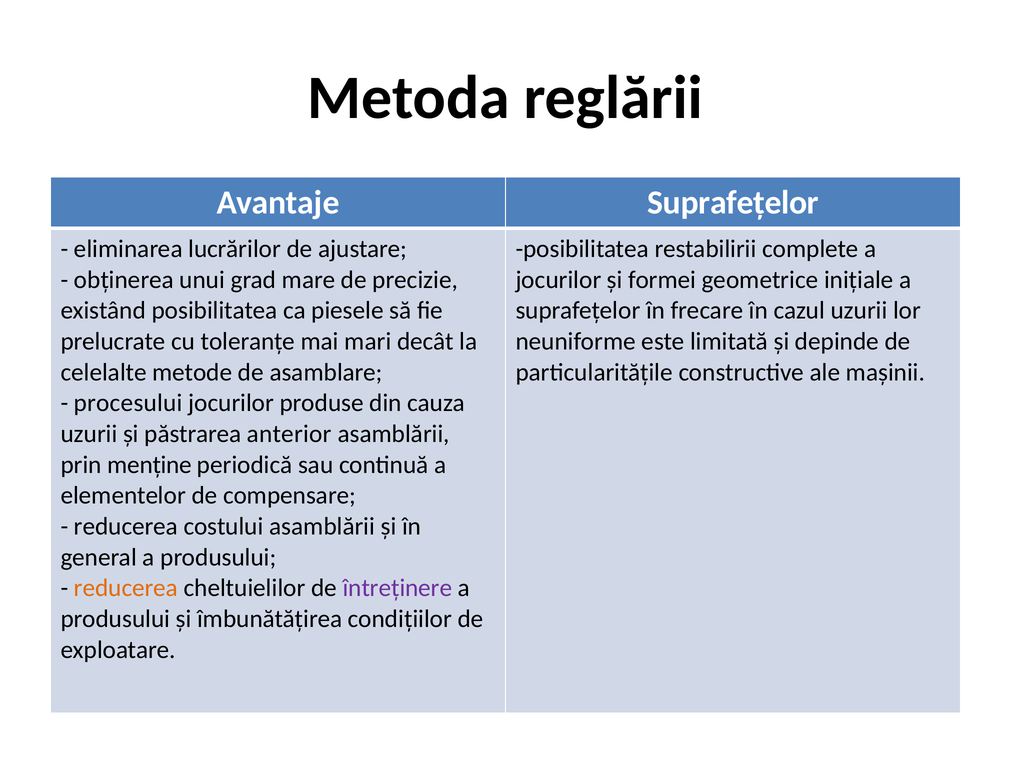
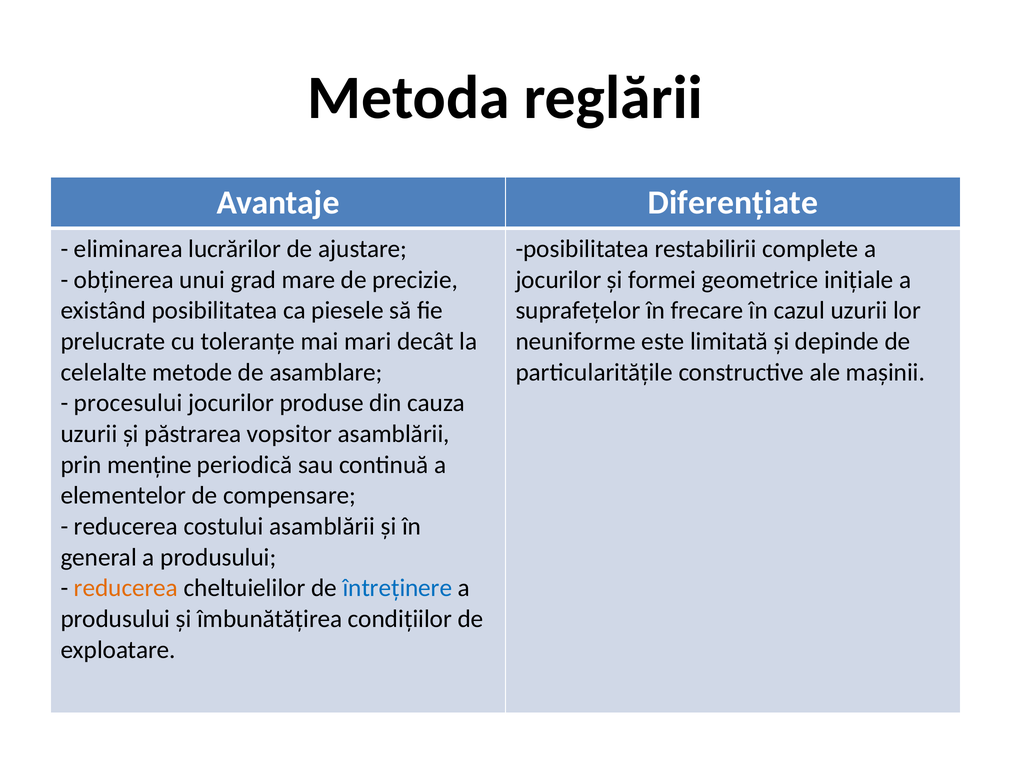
Avantaje Suprafeţelor: Suprafeţelor -> Diferenţiate (733, 203)
anterior: anterior -> vopsitor (289, 434)
întreţinere colour: purple -> blue (397, 588)
